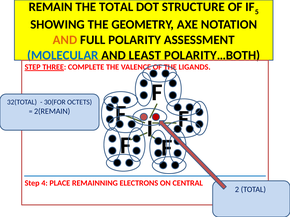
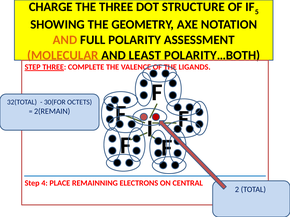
REMAIN: REMAIN -> CHARGE (51, 7)
THE TOTAL: TOTAL -> THREE (116, 7)
MOLECULAR colour: blue -> orange (63, 55)
